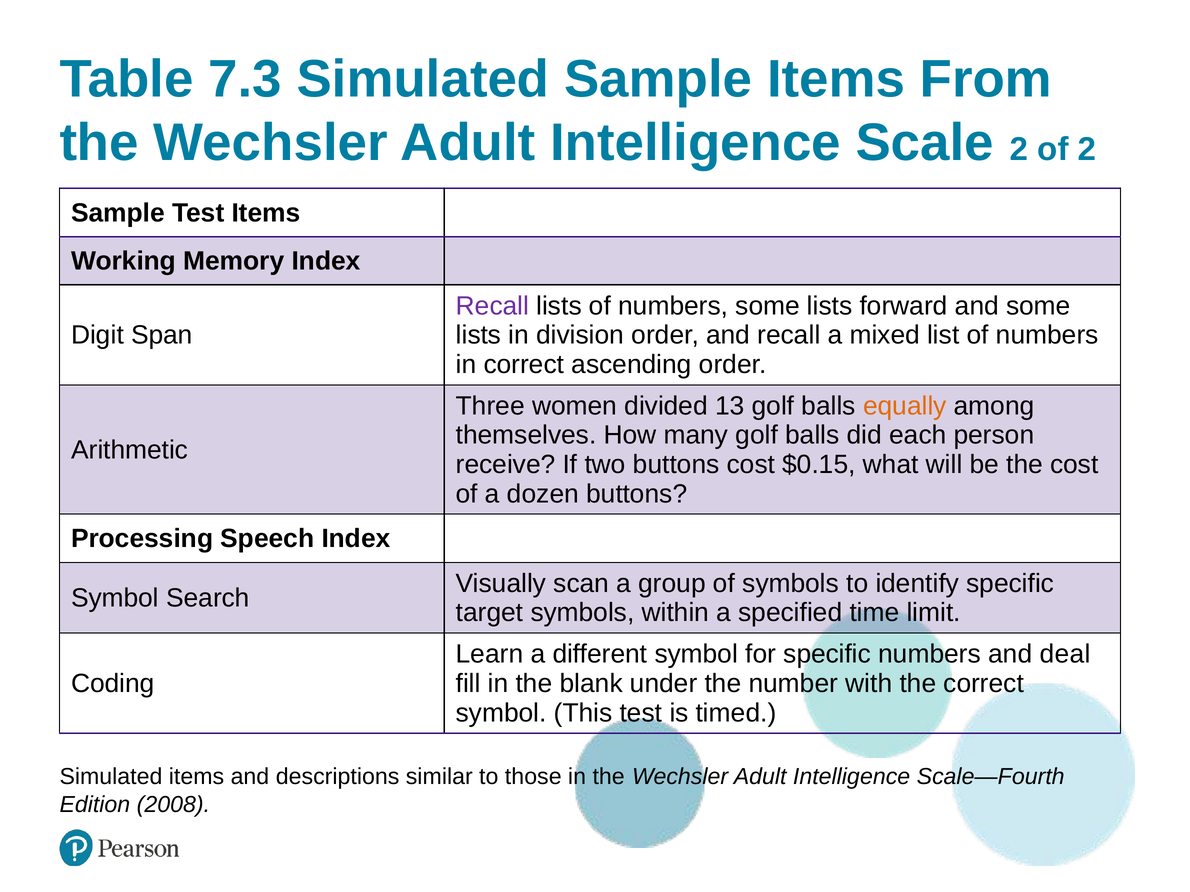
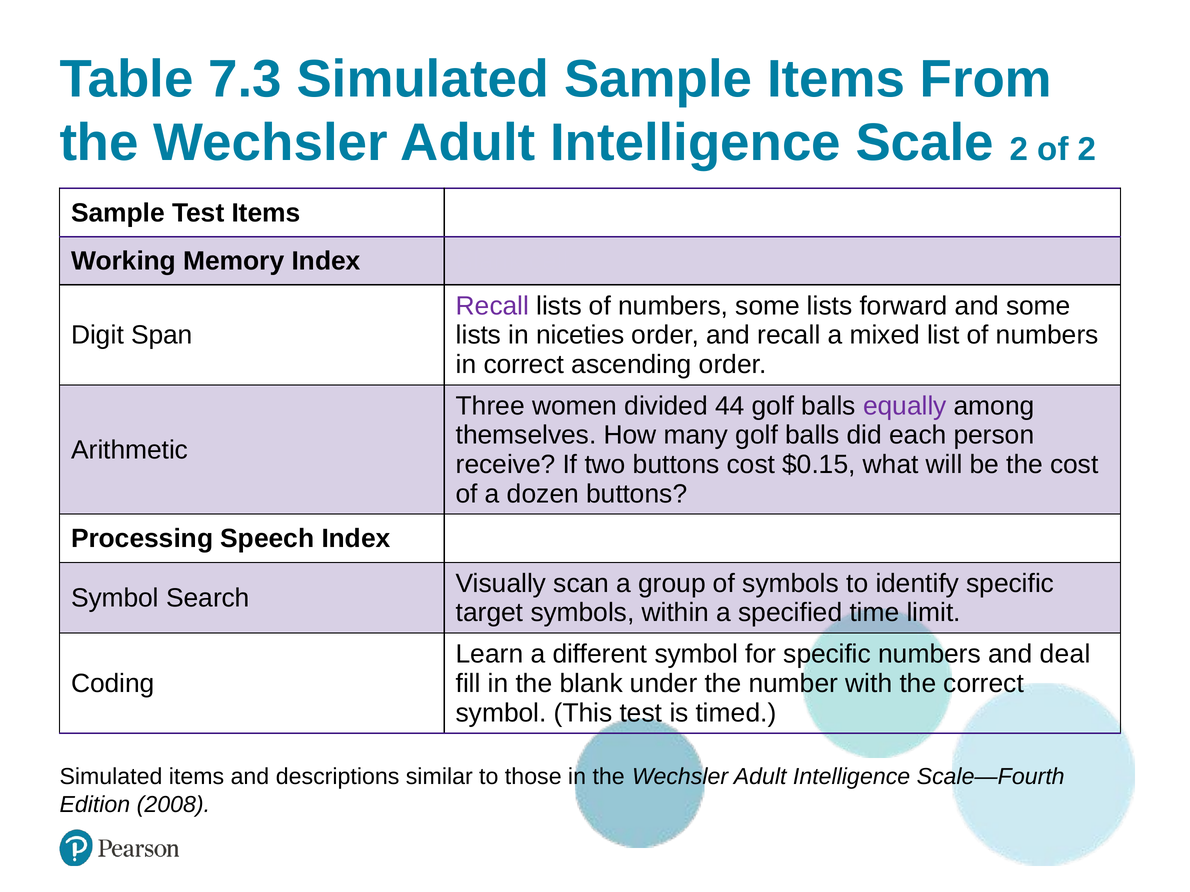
division: division -> niceties (580, 335)
13: 13 -> 44 (730, 406)
equally colour: orange -> purple (905, 406)
